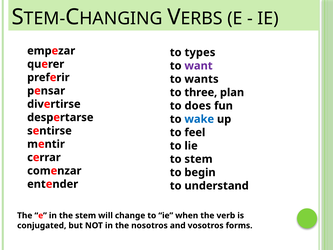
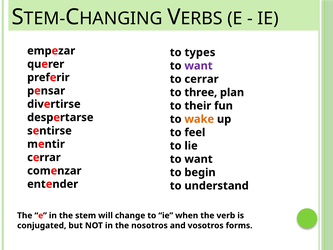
to wants: wants -> cerrar (202, 79)
does: does -> their (198, 106)
wake colour: blue -> orange (199, 119)
stem: stem -> want (199, 159)
